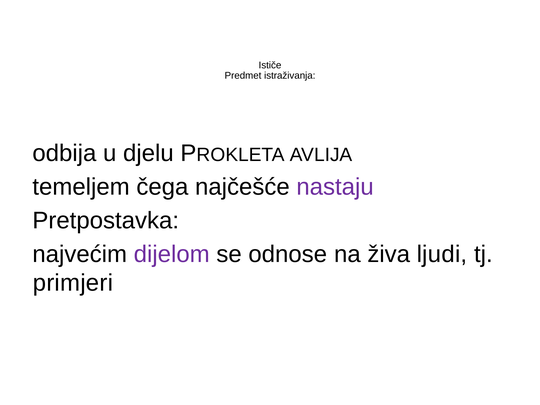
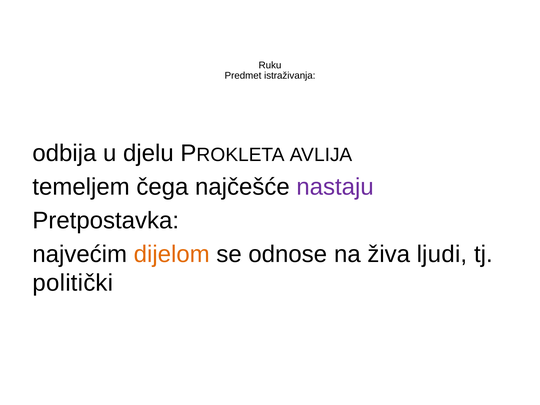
Ističe: Ističe -> Ruku (270, 65)
dijelom colour: purple -> orange (172, 254)
primjeri: primjeri -> politički (73, 283)
